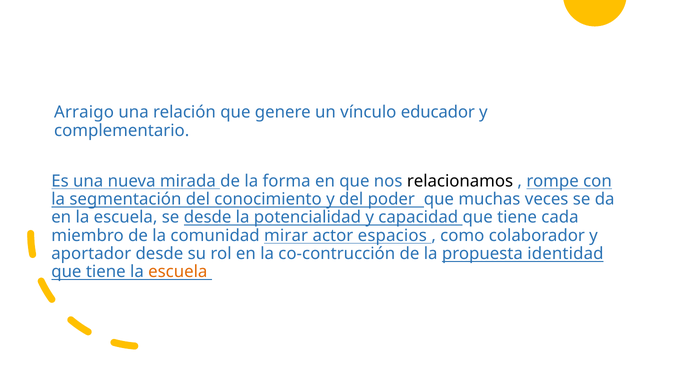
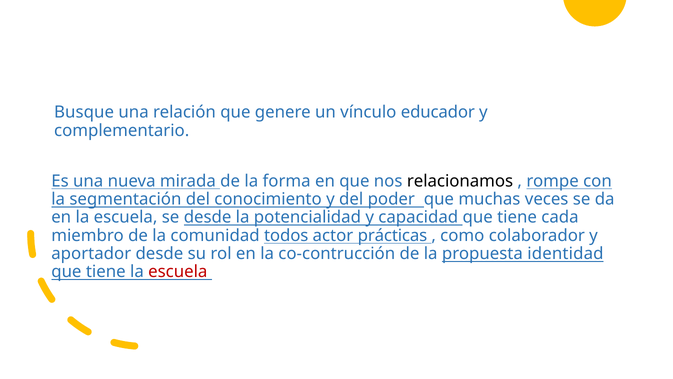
Arraigo: Arraigo -> Busque (84, 112)
mirar: mirar -> todos (286, 235)
espacios: espacios -> prácticas (392, 235)
escuela colour: orange -> red (178, 272)
